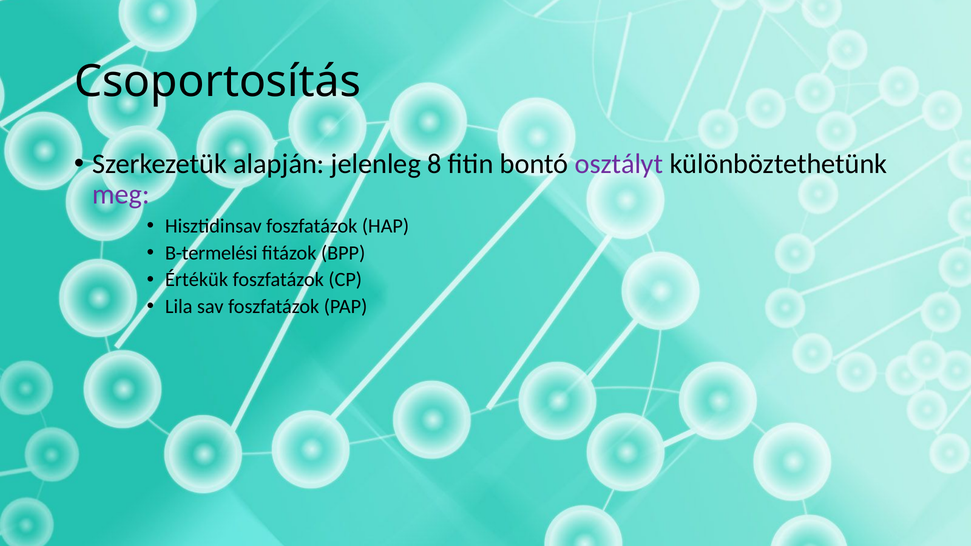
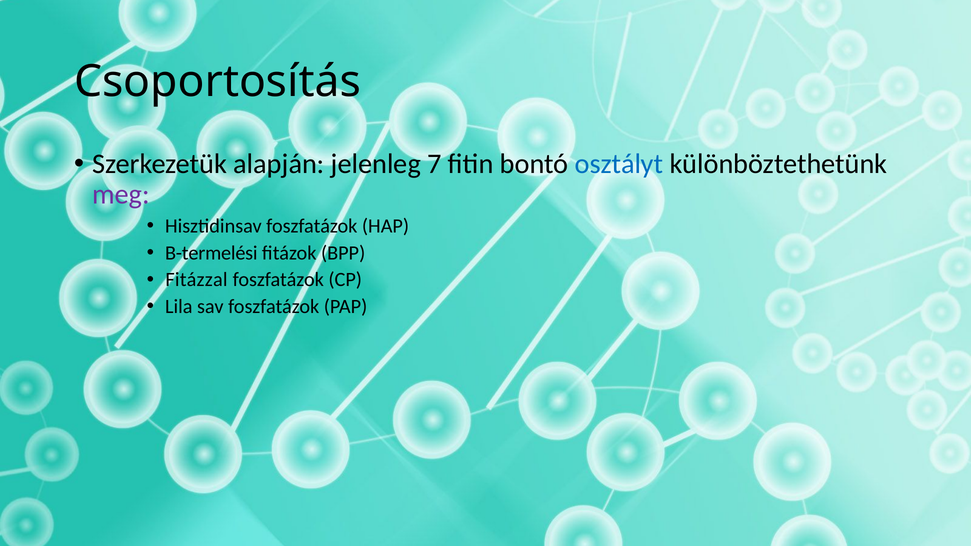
8: 8 -> 7 (434, 164)
osztályt colour: purple -> blue (619, 164)
Értékük: Értékük -> Fitázzal (196, 280)
